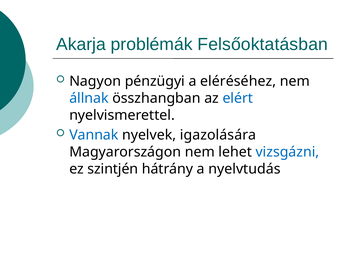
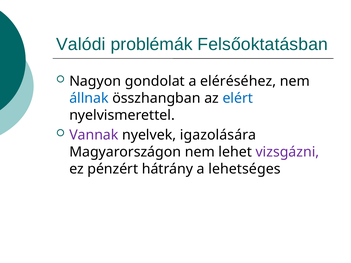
Akarja: Akarja -> Valódi (81, 44)
pénzügyi: pénzügyi -> gondolat (155, 81)
Vannak colour: blue -> purple (94, 135)
vizsgázni colour: blue -> purple (287, 152)
szintjén: szintjén -> pénzért (113, 169)
nyelvtudás: nyelvtudás -> lehetséges (244, 169)
